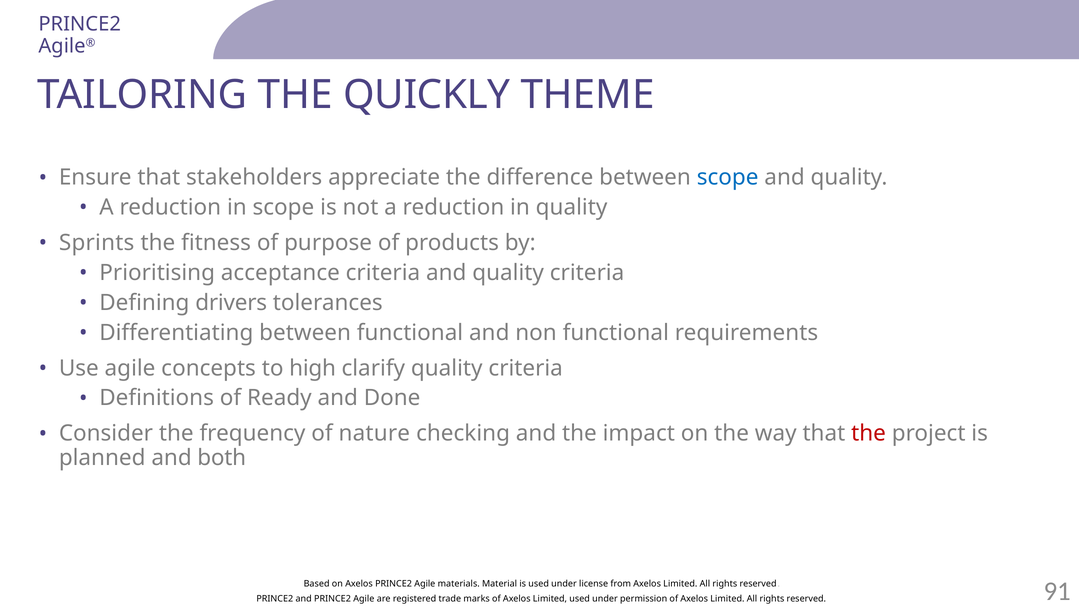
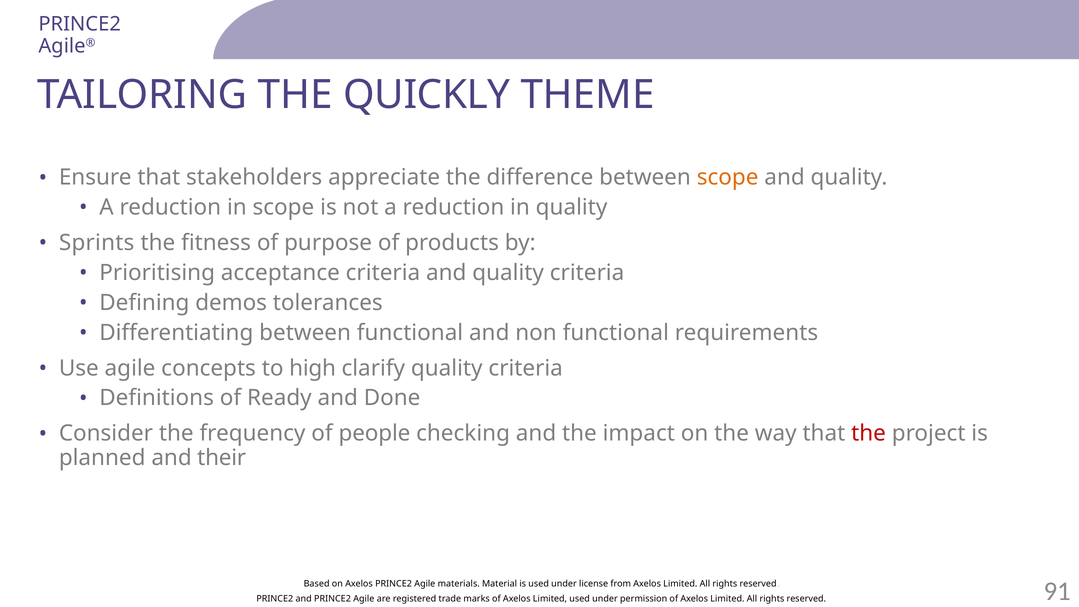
scope colour: blue -> orange (728, 177)
drivers: drivers -> demos (231, 303)
nature: nature -> people (374, 433)
both: both -> their (222, 458)
